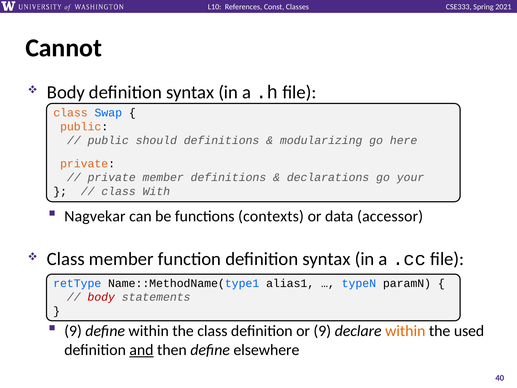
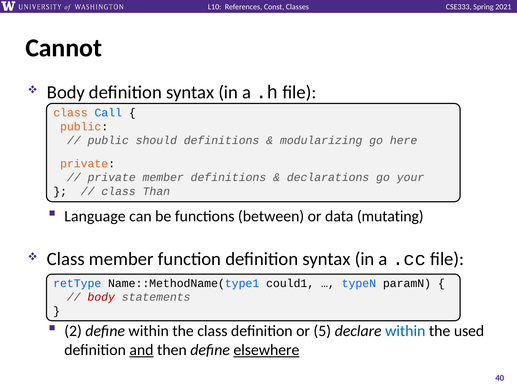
Swap: Swap -> Call (108, 113)
With: With -> Than (156, 191)
Nagvekar: Nagvekar -> Language (95, 216)
contexts: contexts -> between (271, 216)
accessor: accessor -> mutating (390, 216)
alias1: alias1 -> could1 (290, 283)
9: 9 -> 2 (73, 331)
or 9: 9 -> 5 (322, 331)
within colour: orange -> blue (405, 331)
elsewhere underline: none -> present (266, 350)
